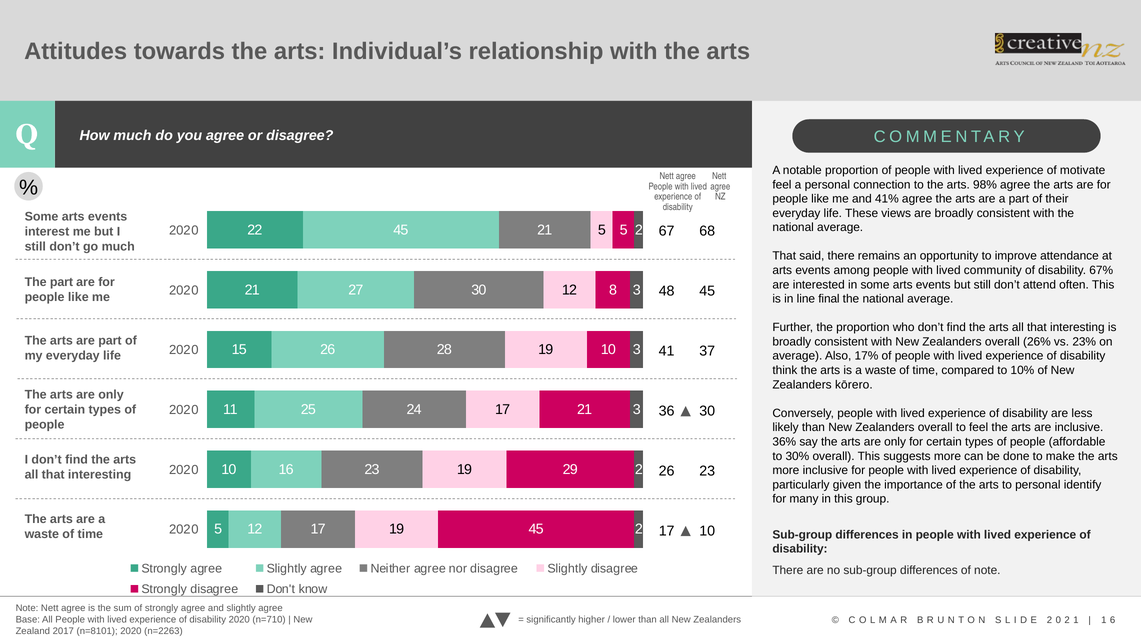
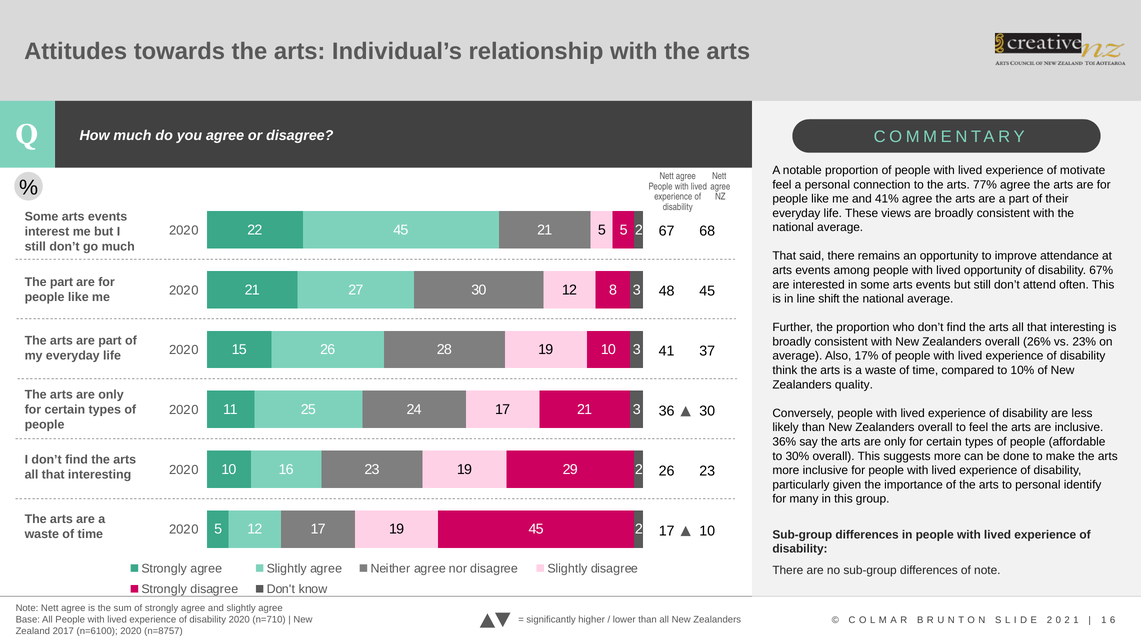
98%: 98% -> 77% (985, 185)
lived community: community -> opportunity (993, 270)
final: final -> shift (829, 299)
kōrero: kōrero -> quality (854, 385)
n=8101: n=8101 -> n=6100 (97, 631)
n=2263: n=2263 -> n=8757 (163, 631)
